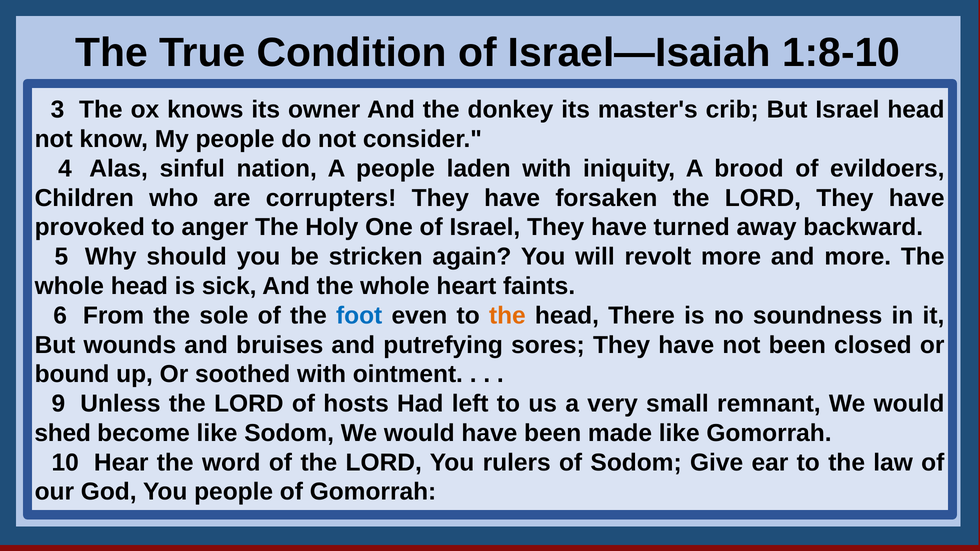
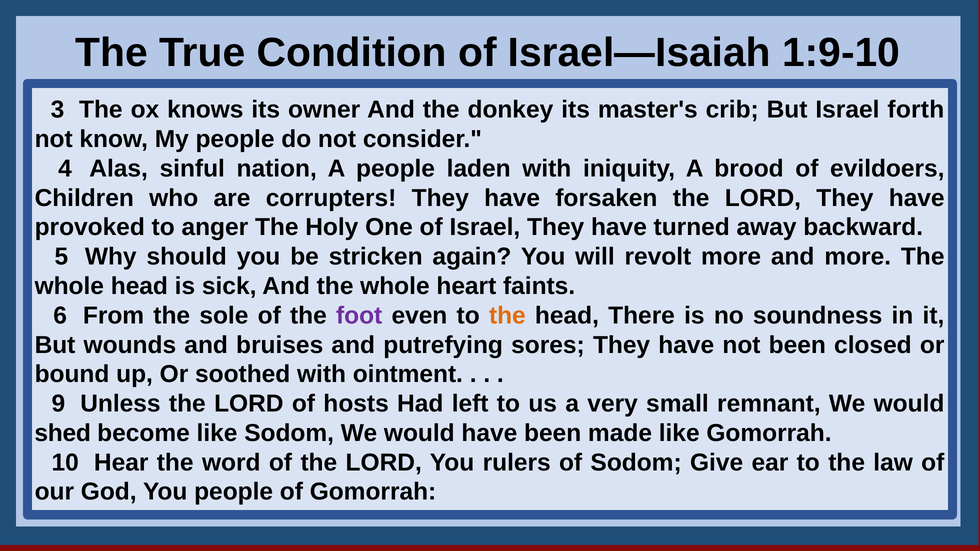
1:8-10: 1:8-10 -> 1:9-10 (841, 53)
Israel head: head -> forth (916, 110)
foot colour: blue -> purple (359, 316)
